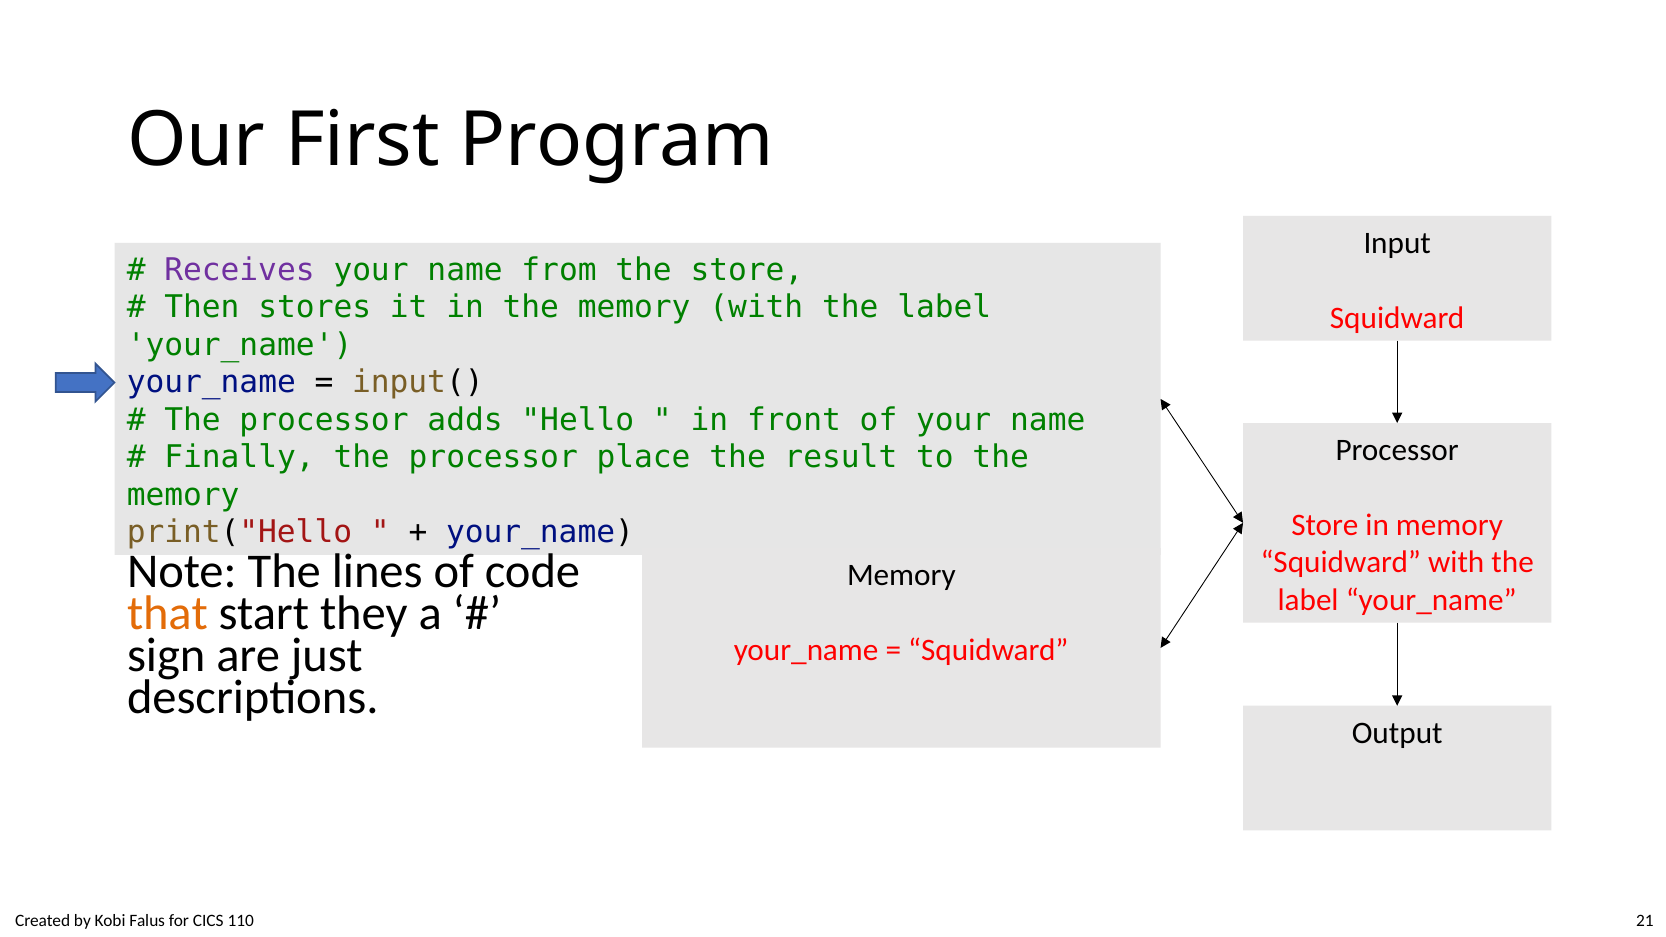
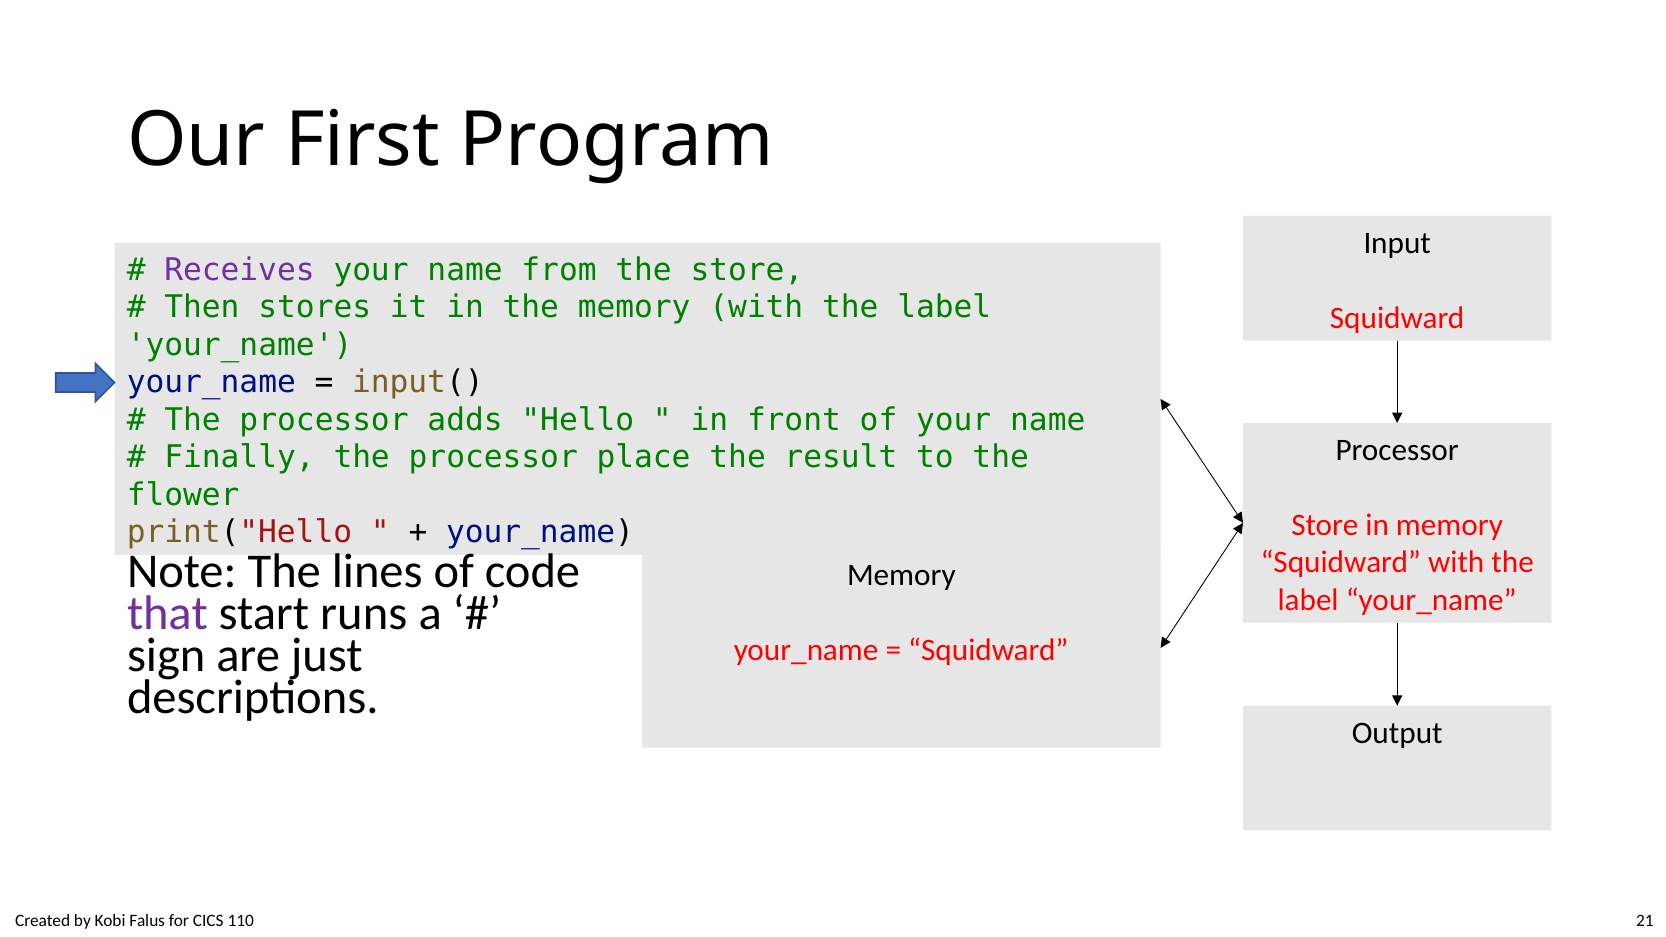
memory: memory -> flower (183, 495)
that colour: orange -> purple (167, 614)
they: they -> runs (364, 614)
